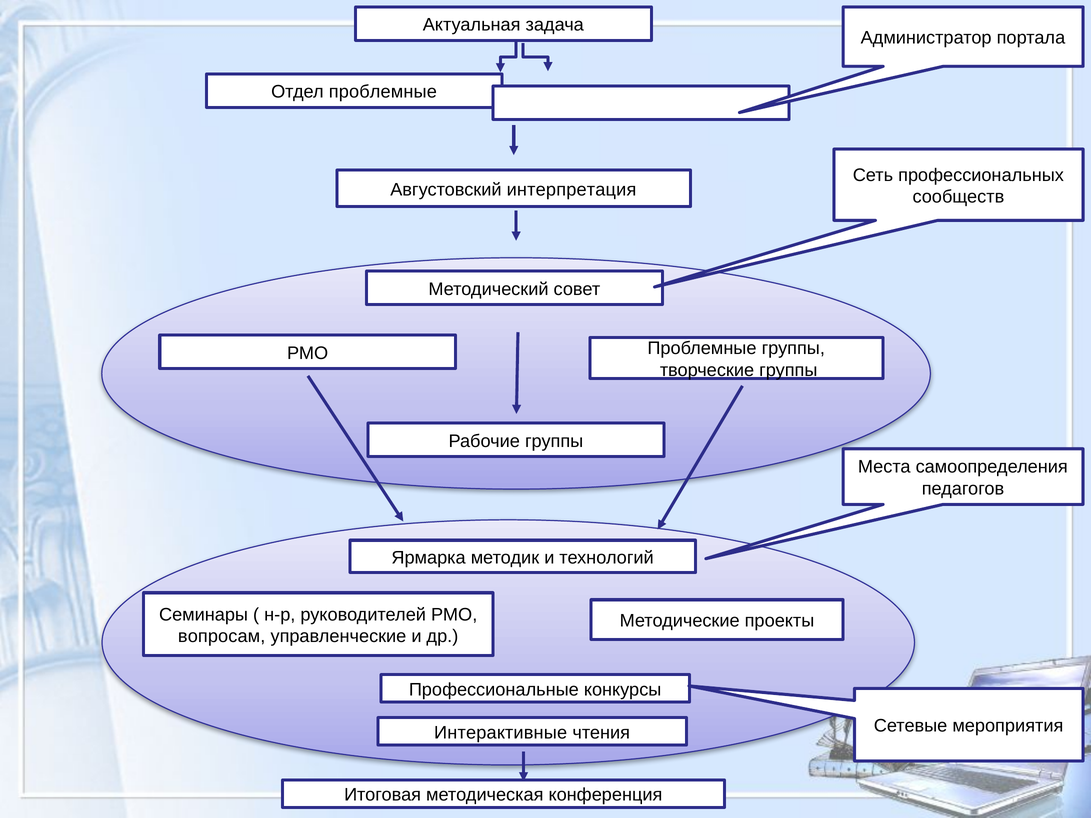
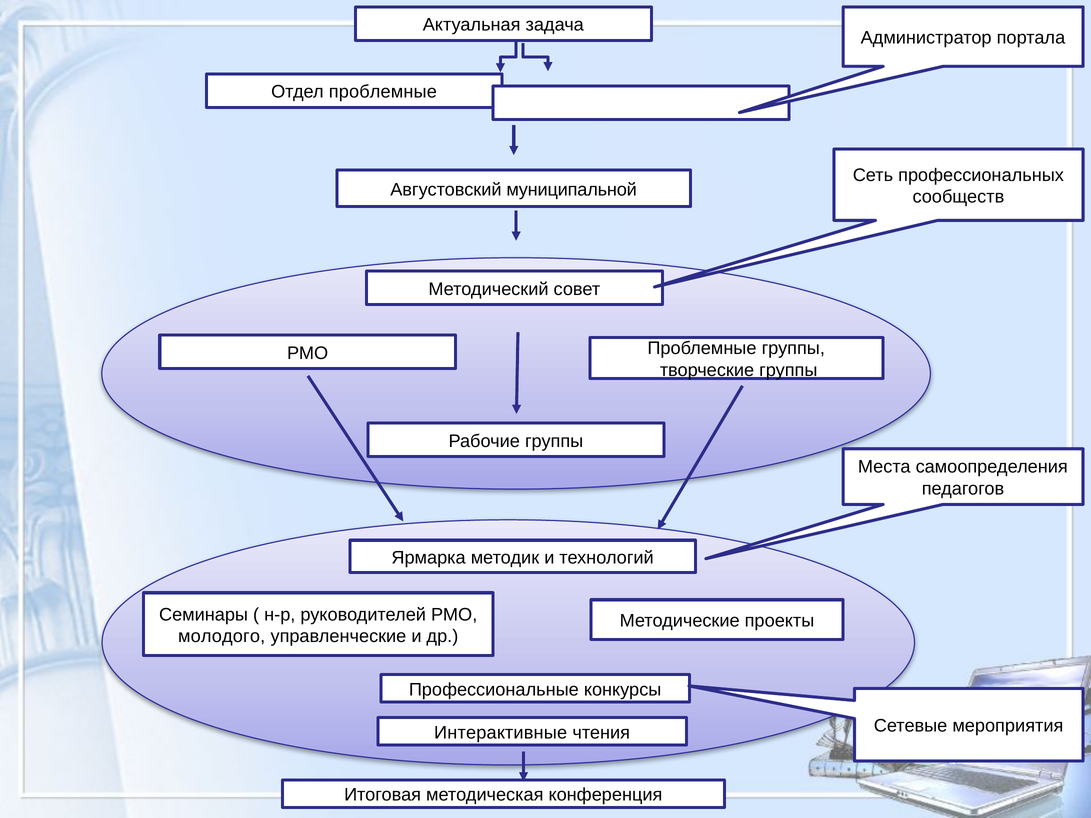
интерпретация: интерпретация -> муниципальной (572, 190)
вопросам: вопросам -> молодого (222, 637)
